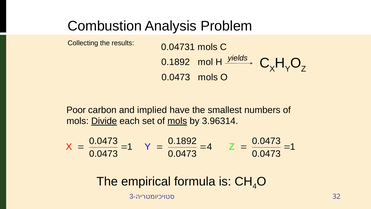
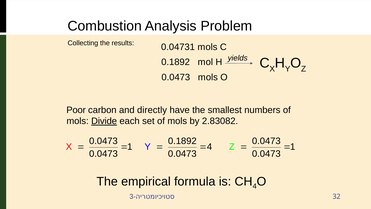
implied: implied -> directly (152, 110)
mols underline: present -> none (177, 121)
3.96314: 3.96314 -> 2.83082 (220, 121)
